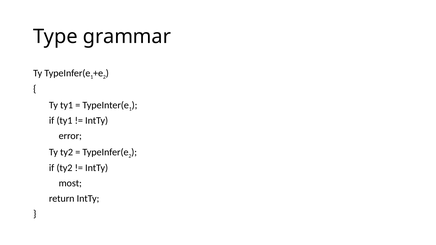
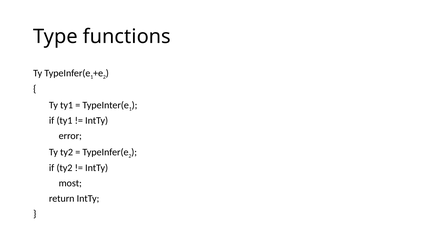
grammar: grammar -> functions (127, 37)
